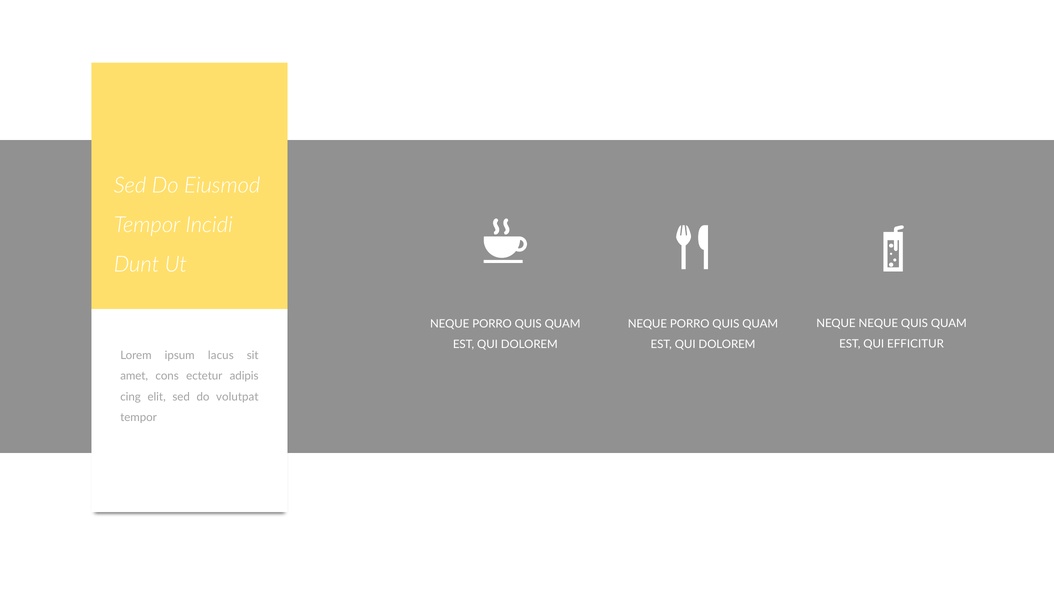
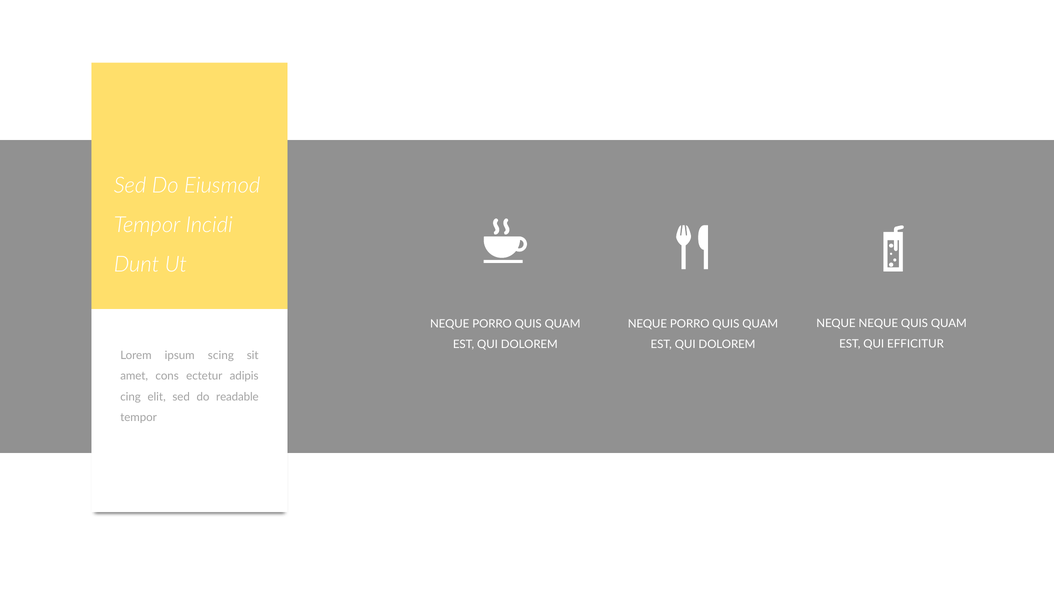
lacus: lacus -> scing (221, 355)
volutpat: volutpat -> readable (237, 397)
